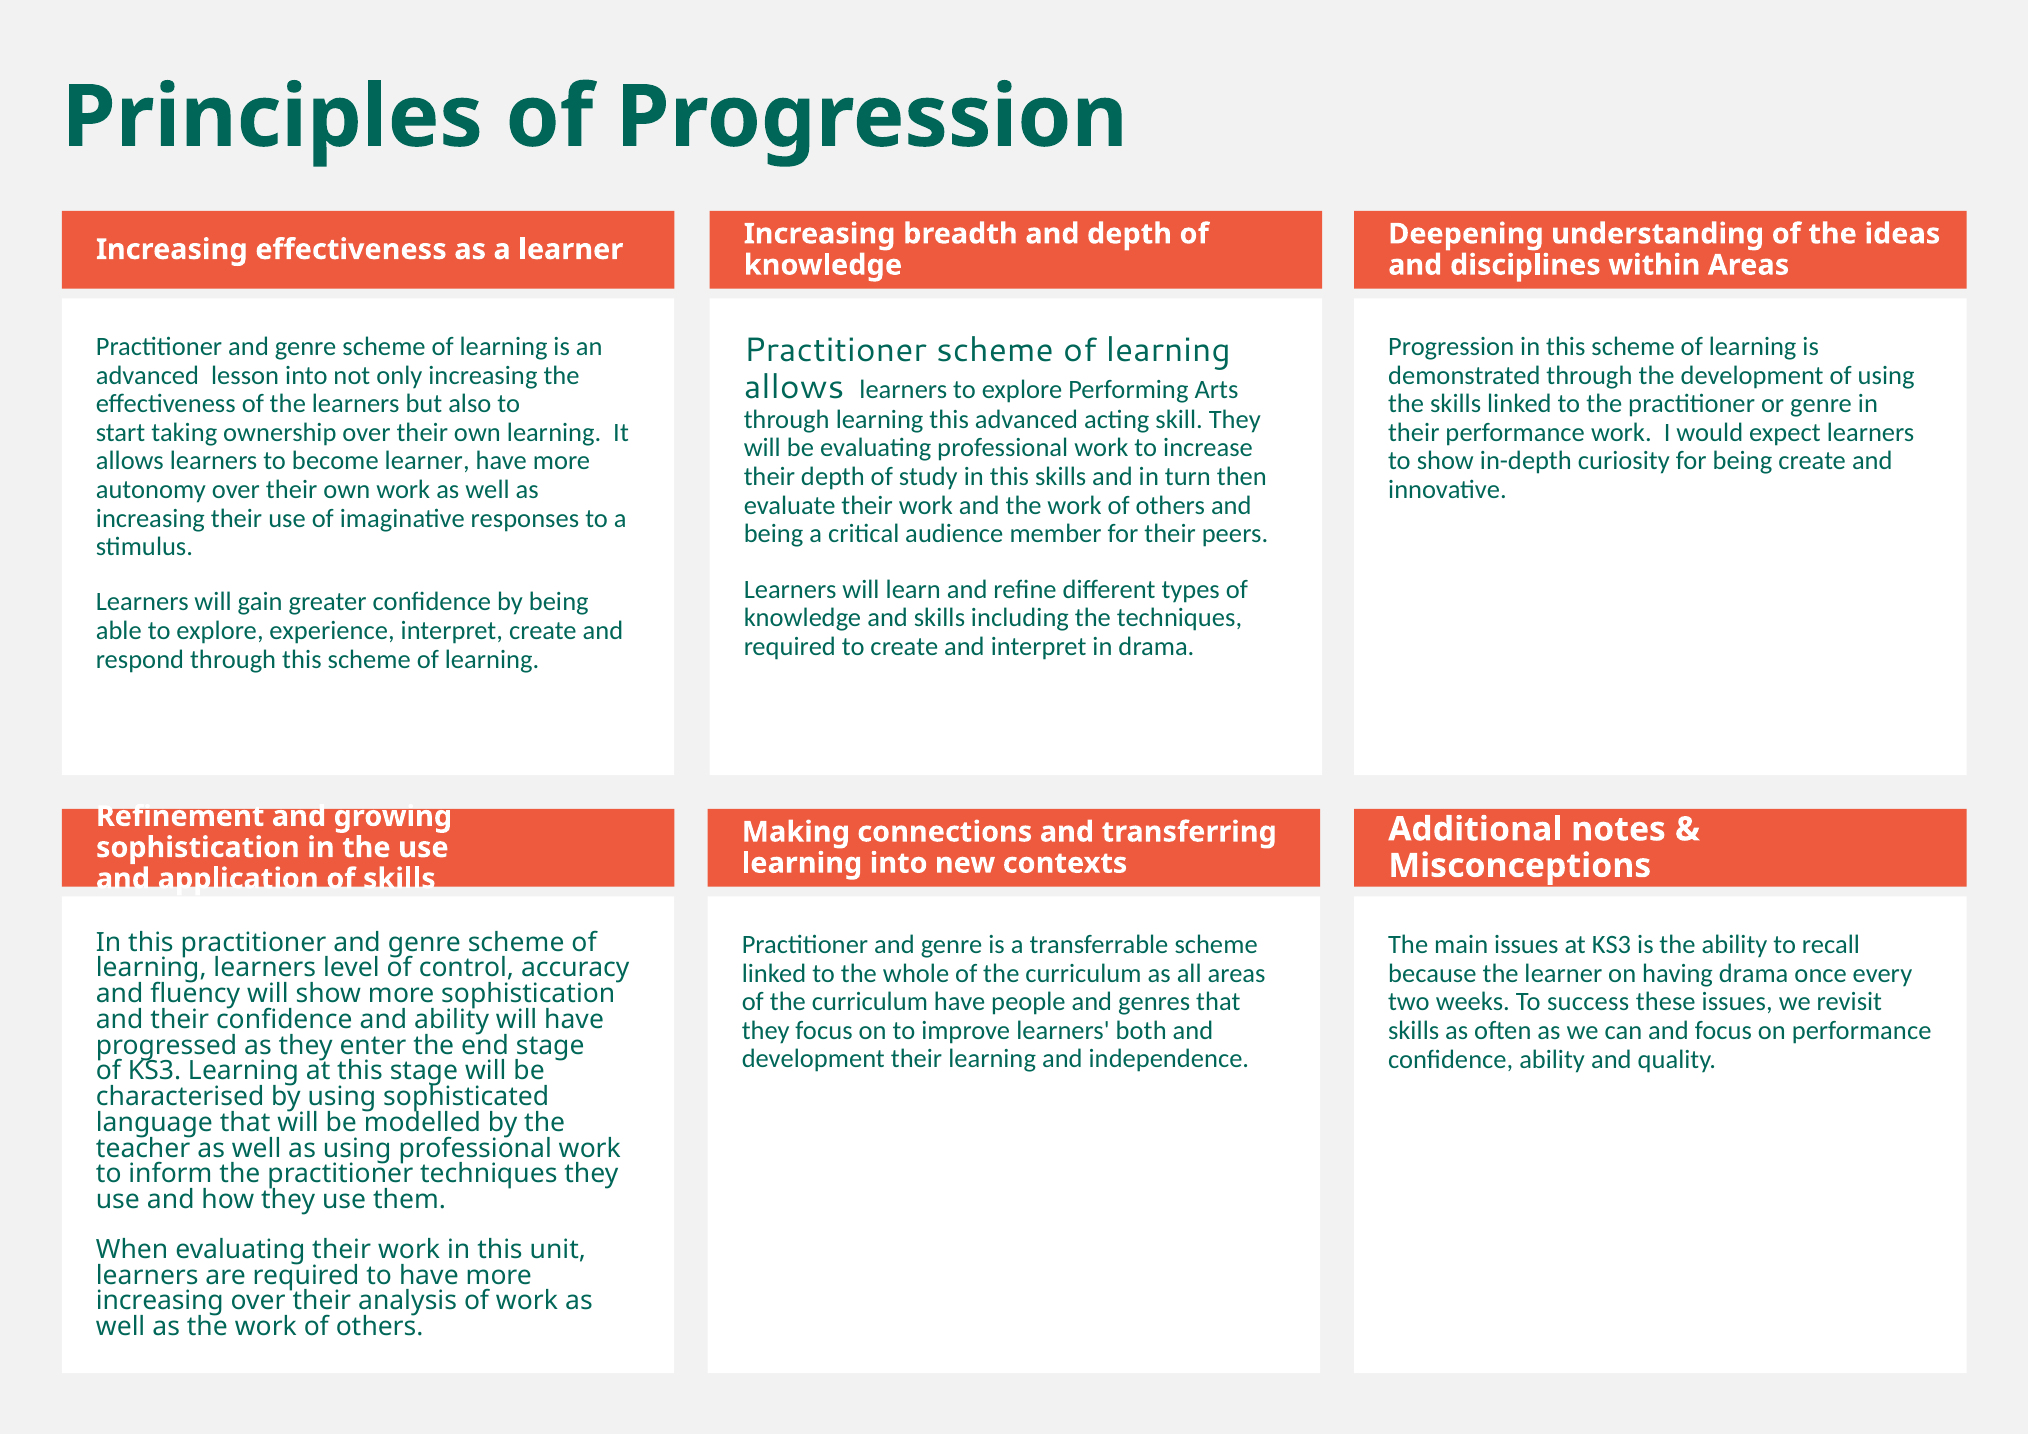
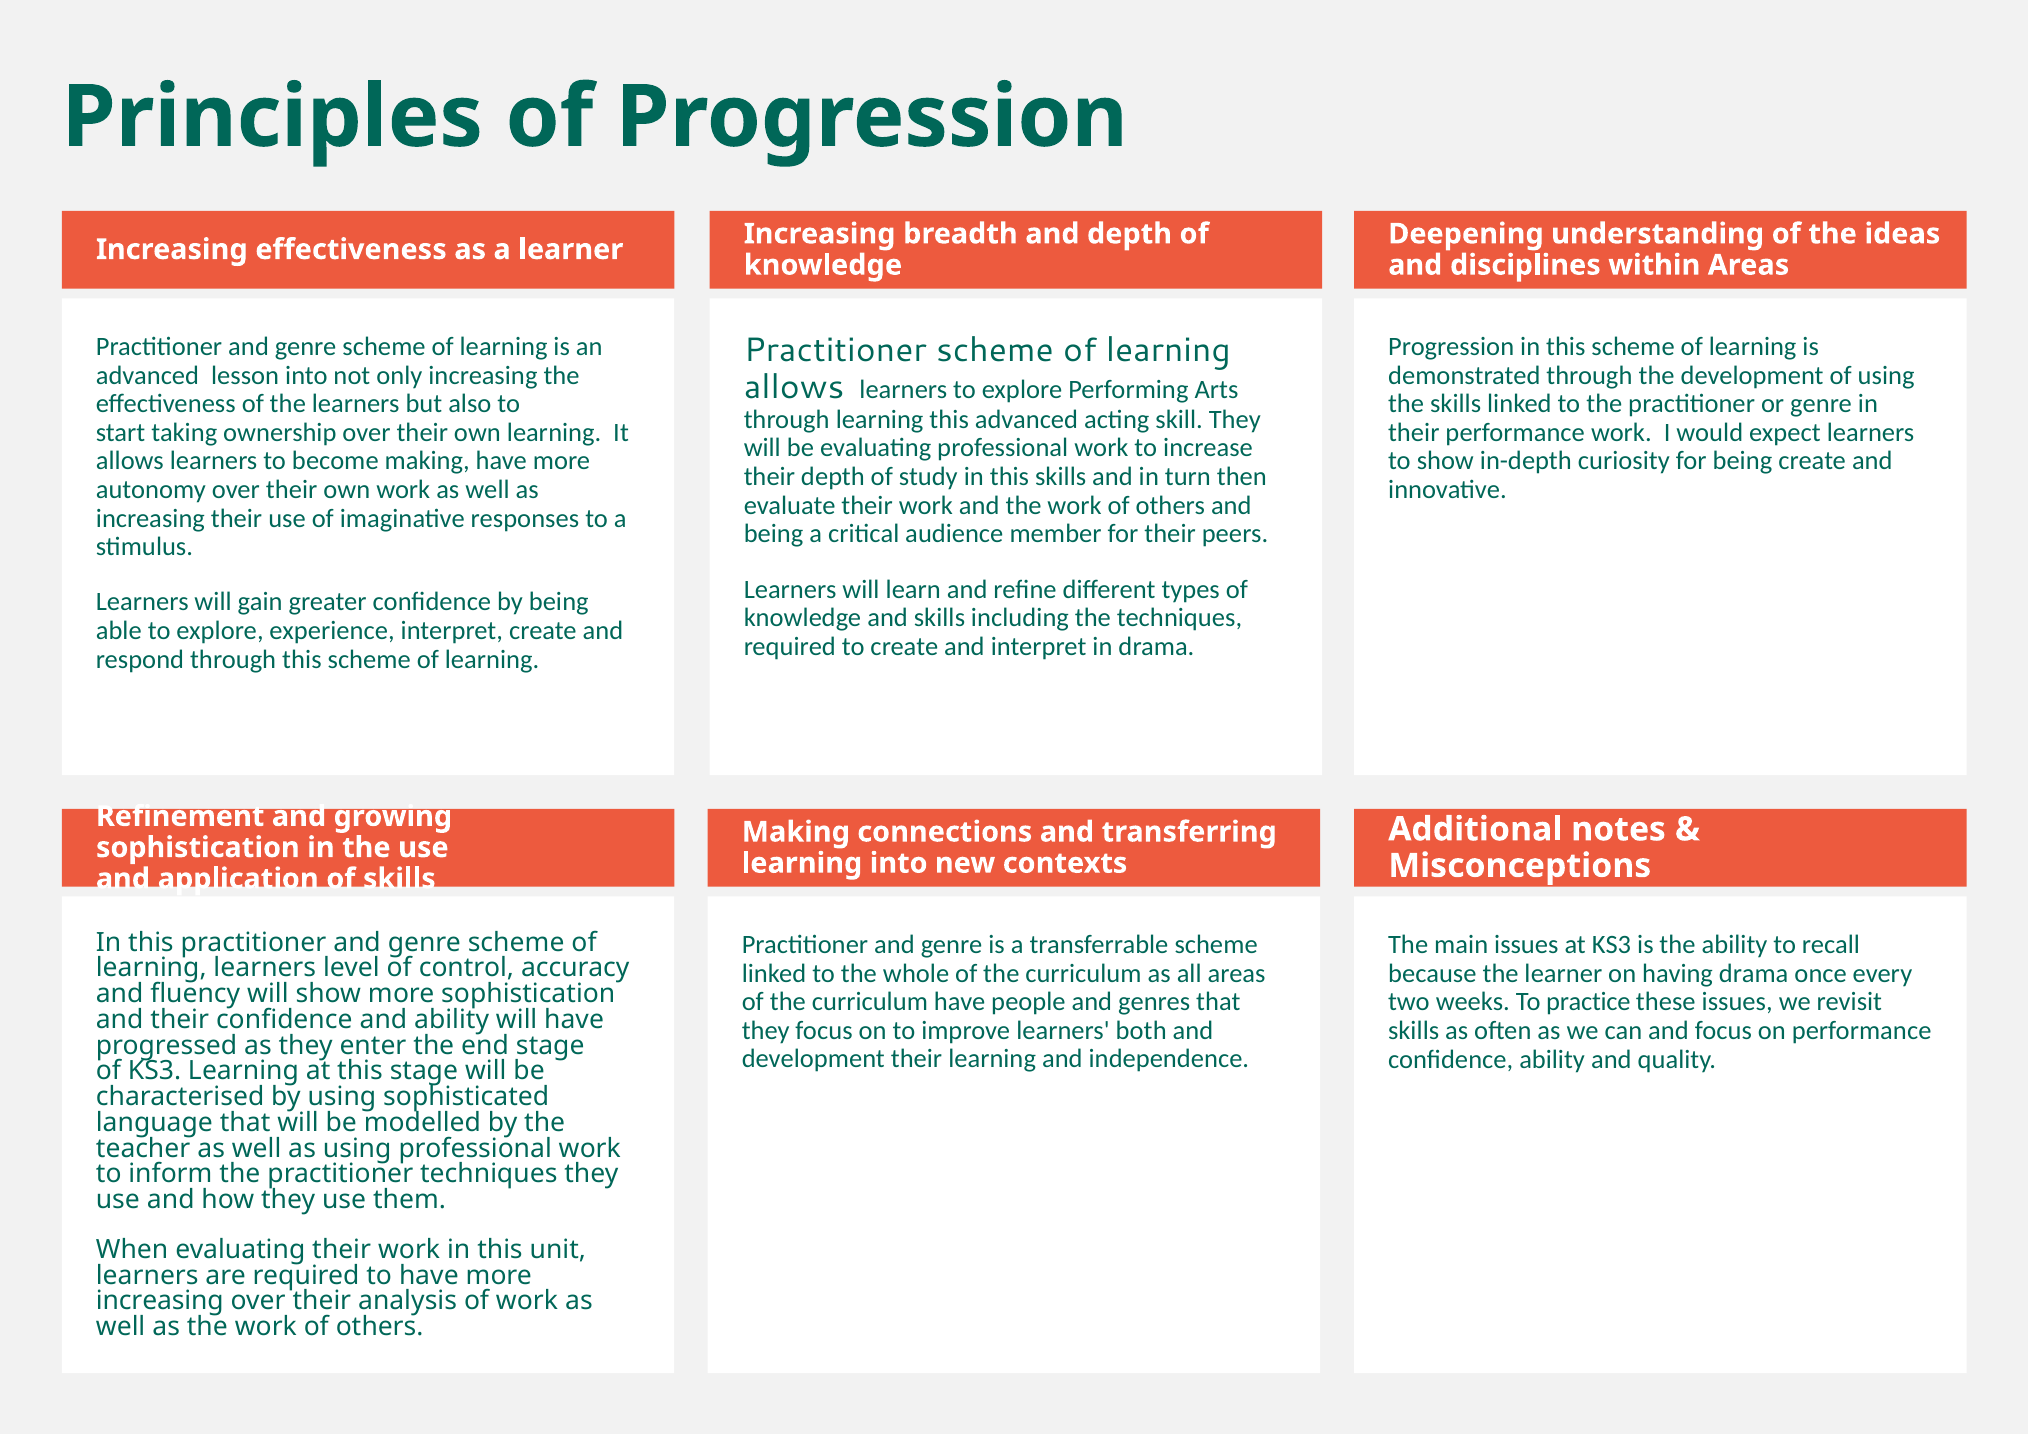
become learner: learner -> making (427, 461)
success: success -> practice (1588, 1002)
